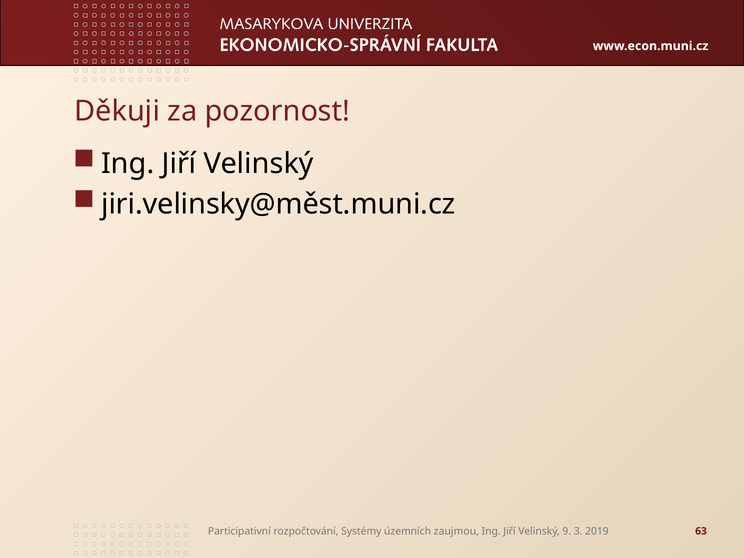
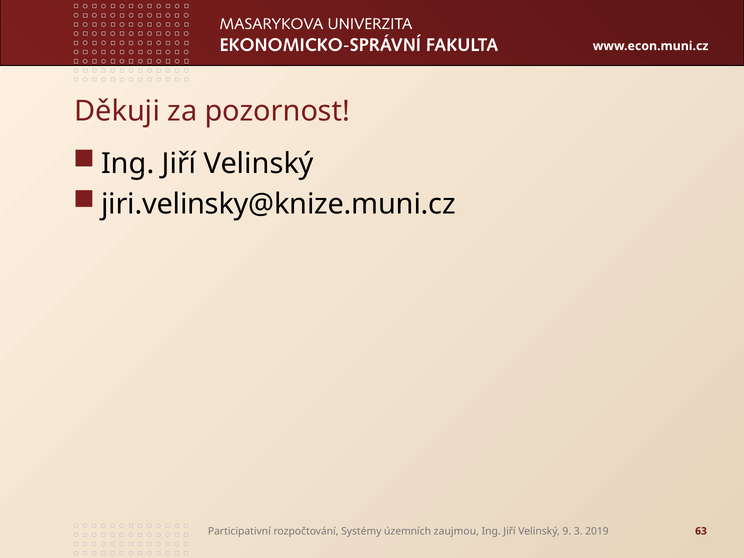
jiri.velinsky@měst.muni.cz: jiri.velinsky@měst.muni.cz -> jiri.velinsky@knize.muni.cz (278, 204)
